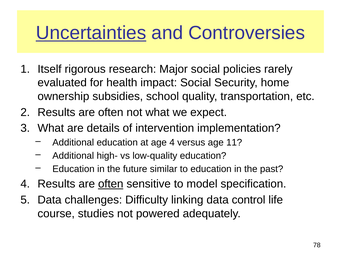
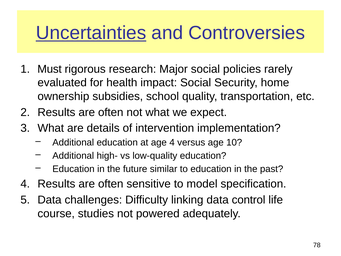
Itself: Itself -> Must (50, 69)
11: 11 -> 10 (234, 142)
often underline: present -> none (111, 184)
